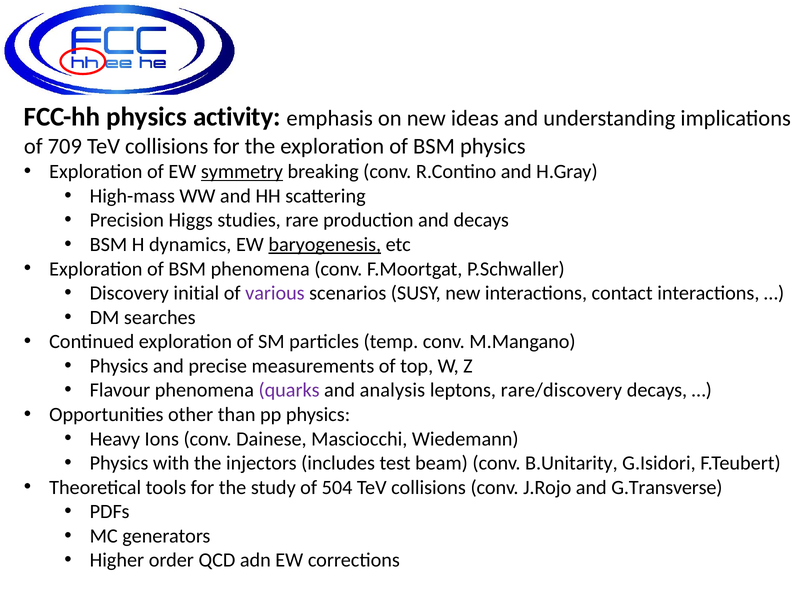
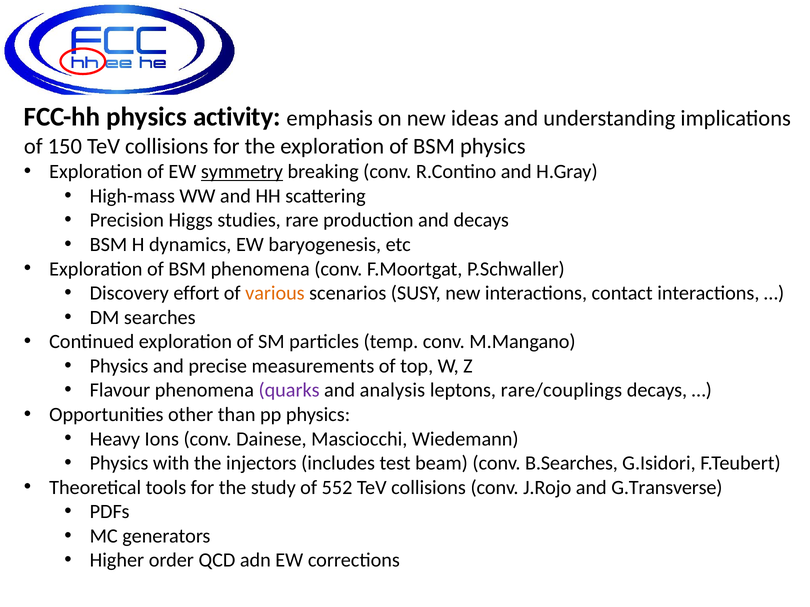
709: 709 -> 150 (65, 146)
baryogenesis underline: present -> none (325, 245)
initial: initial -> effort (196, 293)
various colour: purple -> orange (275, 293)
rare/discovery: rare/discovery -> rare/couplings (561, 391)
B.Unitarity: B.Unitarity -> B.Searches (571, 464)
504: 504 -> 552 (337, 488)
